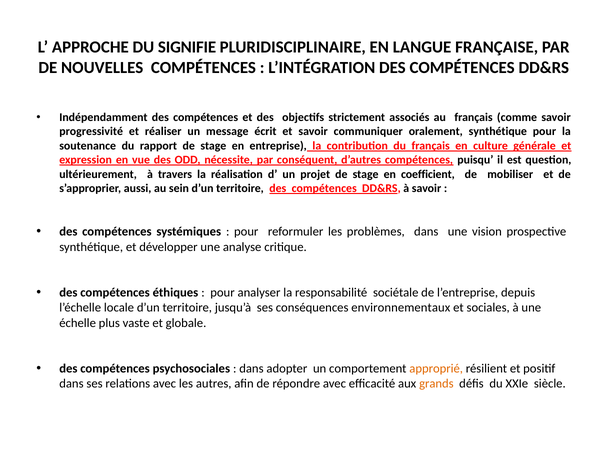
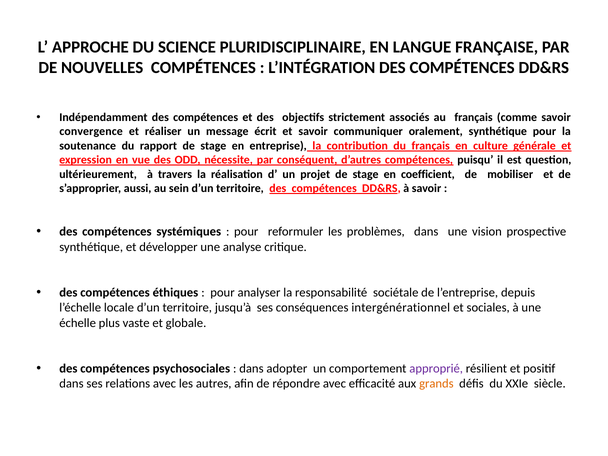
SIGNIFIE: SIGNIFIE -> SCIENCE (187, 47)
progressivité: progressivité -> convergence (91, 132)
environnementaux: environnementaux -> intergénérationnel (401, 308)
approprié colour: orange -> purple (436, 368)
